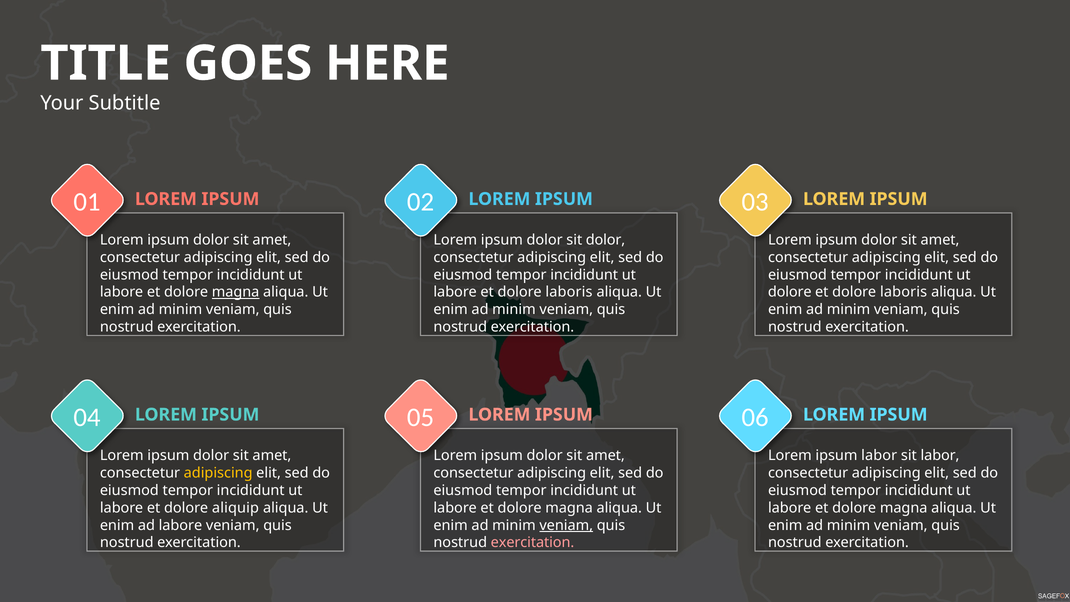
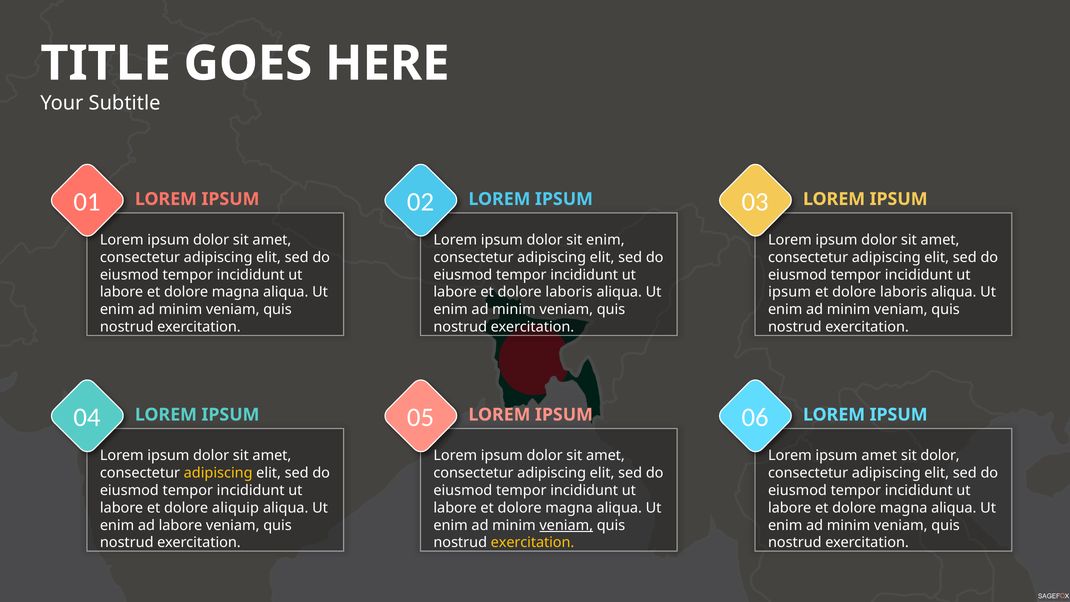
sit dolor: dolor -> enim (605, 240)
magna underline: present -> none (236, 292)
dolore: dolore -> ipsum (790, 292)
ipsum labor: labor -> amet (879, 455)
sit labor: labor -> dolor (940, 455)
exercitation colour: pink -> yellow (533, 543)
